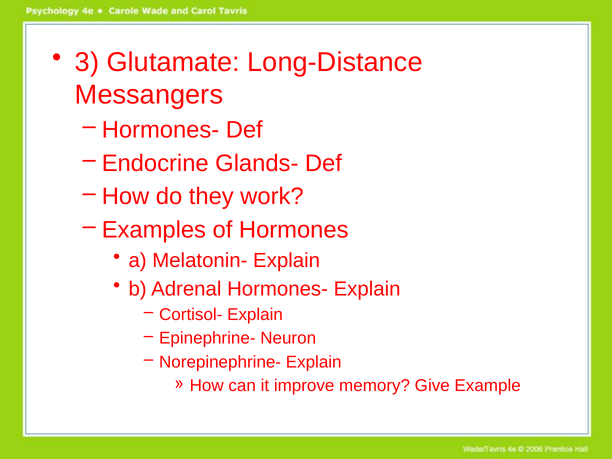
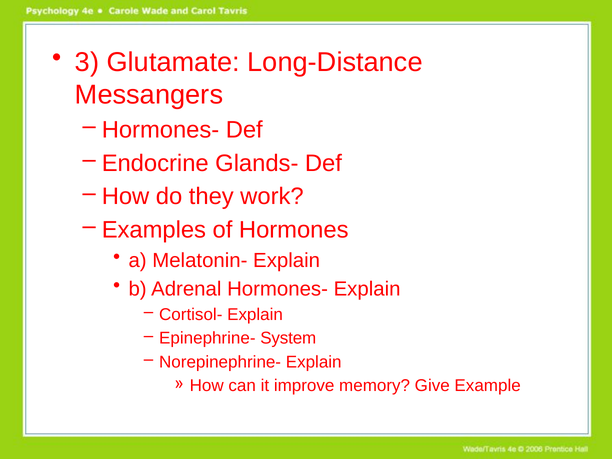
Neuron: Neuron -> System (288, 338)
